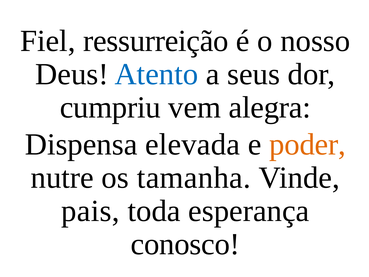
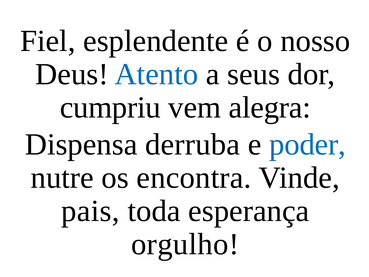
ressurreição: ressurreição -> esplendente (156, 41)
elevada: elevada -> derruba (193, 144)
poder colour: orange -> blue (307, 144)
tamanha: tamanha -> encontra (194, 178)
conosco: conosco -> orgulho (185, 244)
